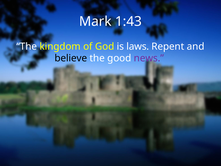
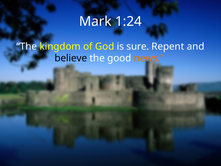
1:43: 1:43 -> 1:24 (128, 21)
laws: laws -> sure (138, 46)
news colour: purple -> orange (149, 58)
